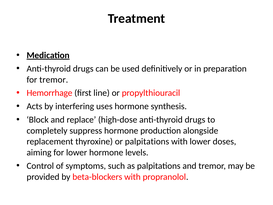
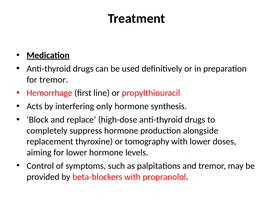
uses: uses -> only (104, 106)
or palpitations: palpitations -> tomography (147, 141)
